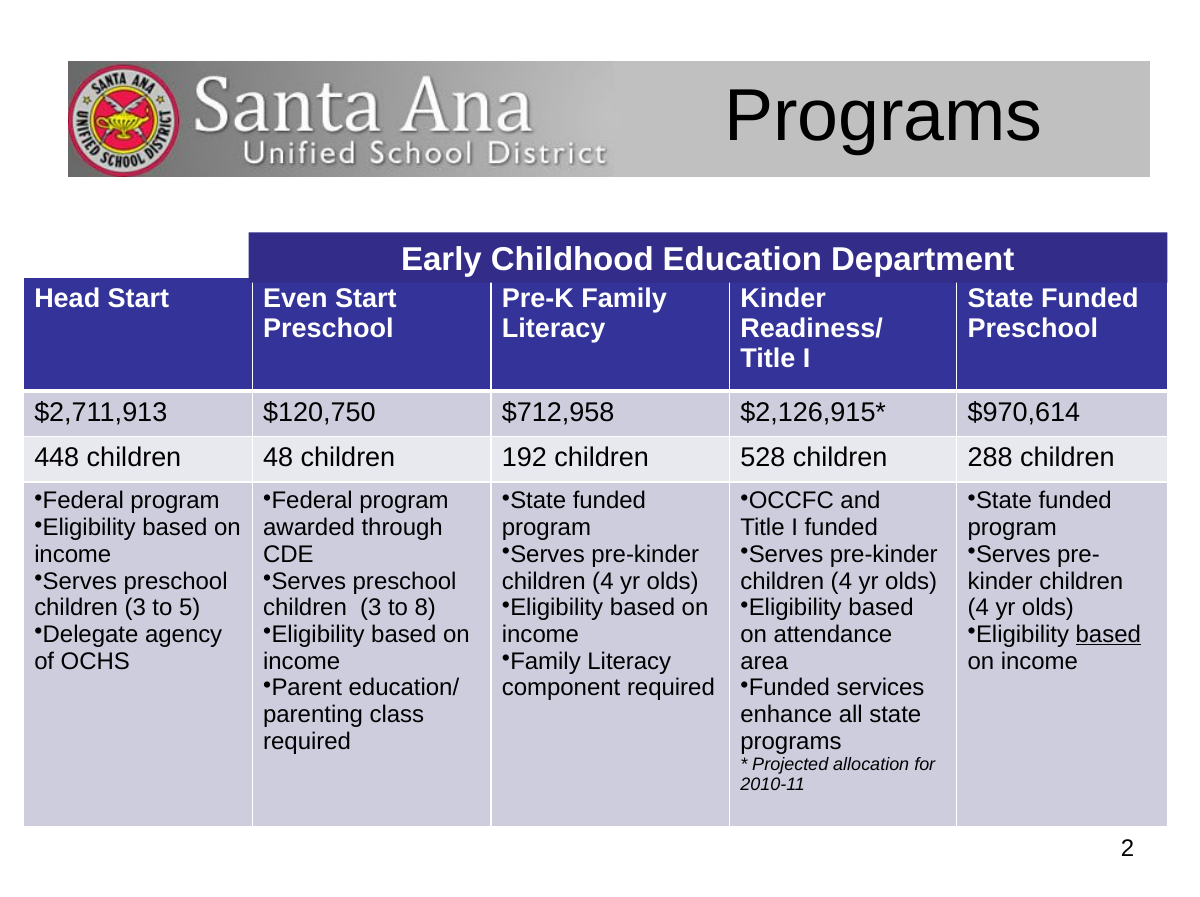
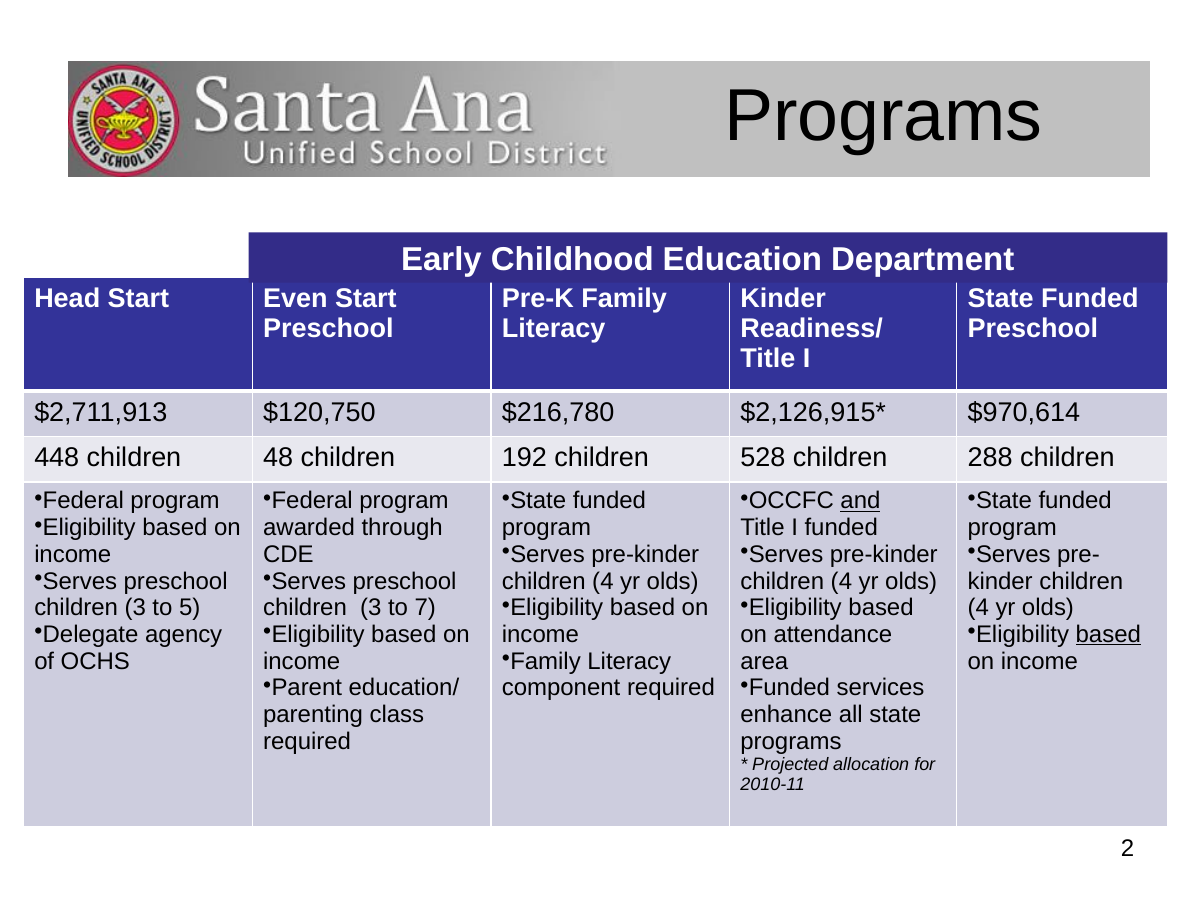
$712,958: $712,958 -> $216,780 (558, 412)
and underline: none -> present (860, 501)
8: 8 -> 7 (425, 608)
